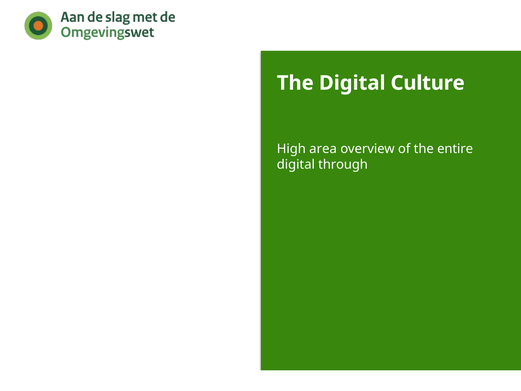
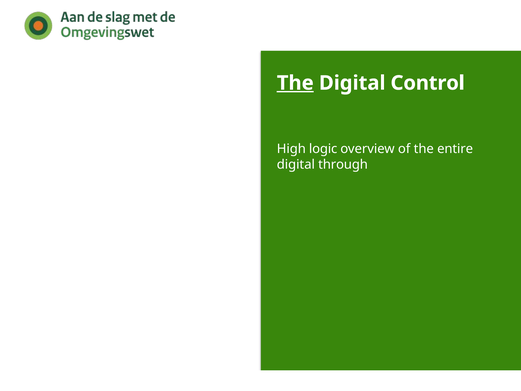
The underline: none -> present (295, 83)
Culture: Culture -> Control (428, 83)
area: area -> logic (323, 149)
